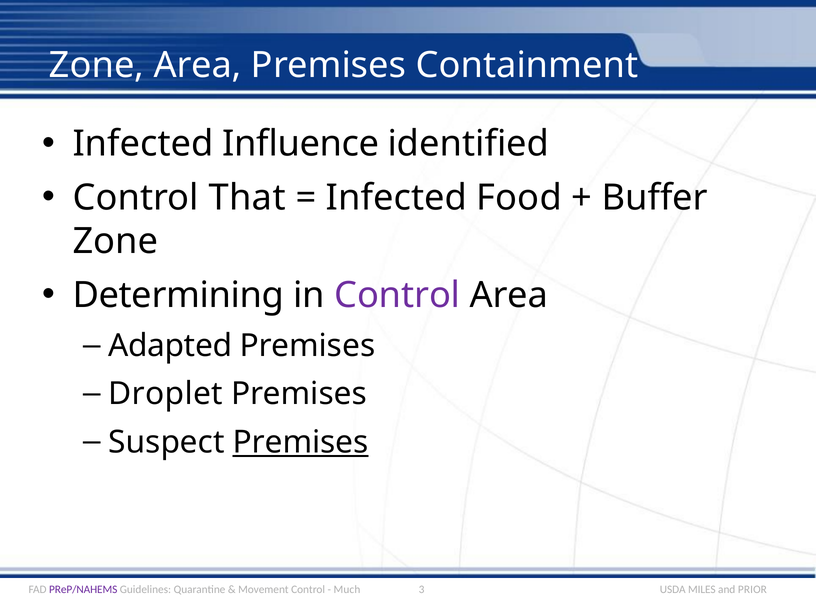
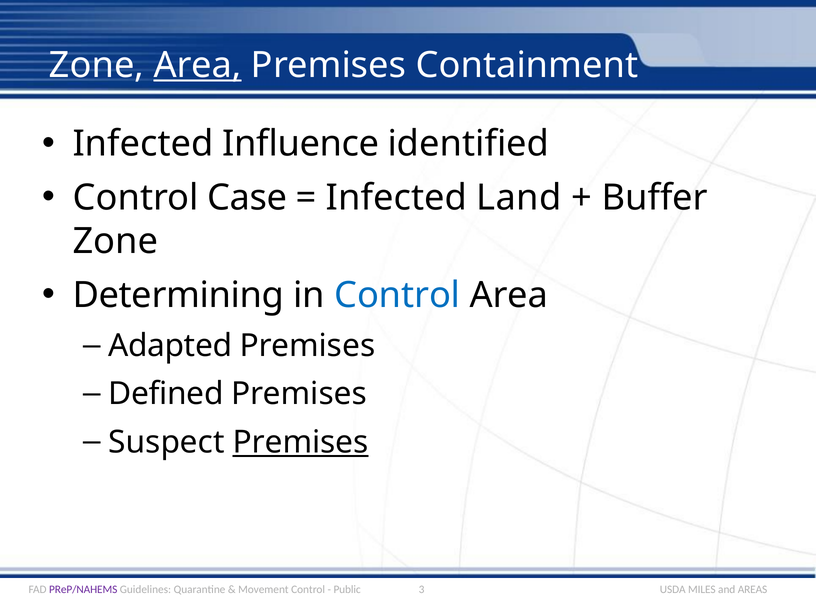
Area underline: none -> present (198, 65)
That: That -> Case (247, 198)
Food: Food -> Land (519, 198)
Control colour: purple -> blue (397, 295)
Droplet: Droplet -> Defined (166, 394)
Much: Much -> Public (347, 590)
PRIOR: PRIOR -> AREAS (753, 590)
